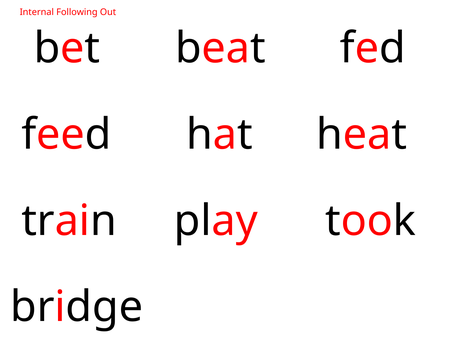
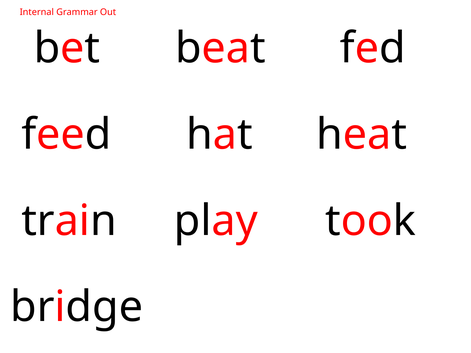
Following: Following -> Grammar (77, 12)
